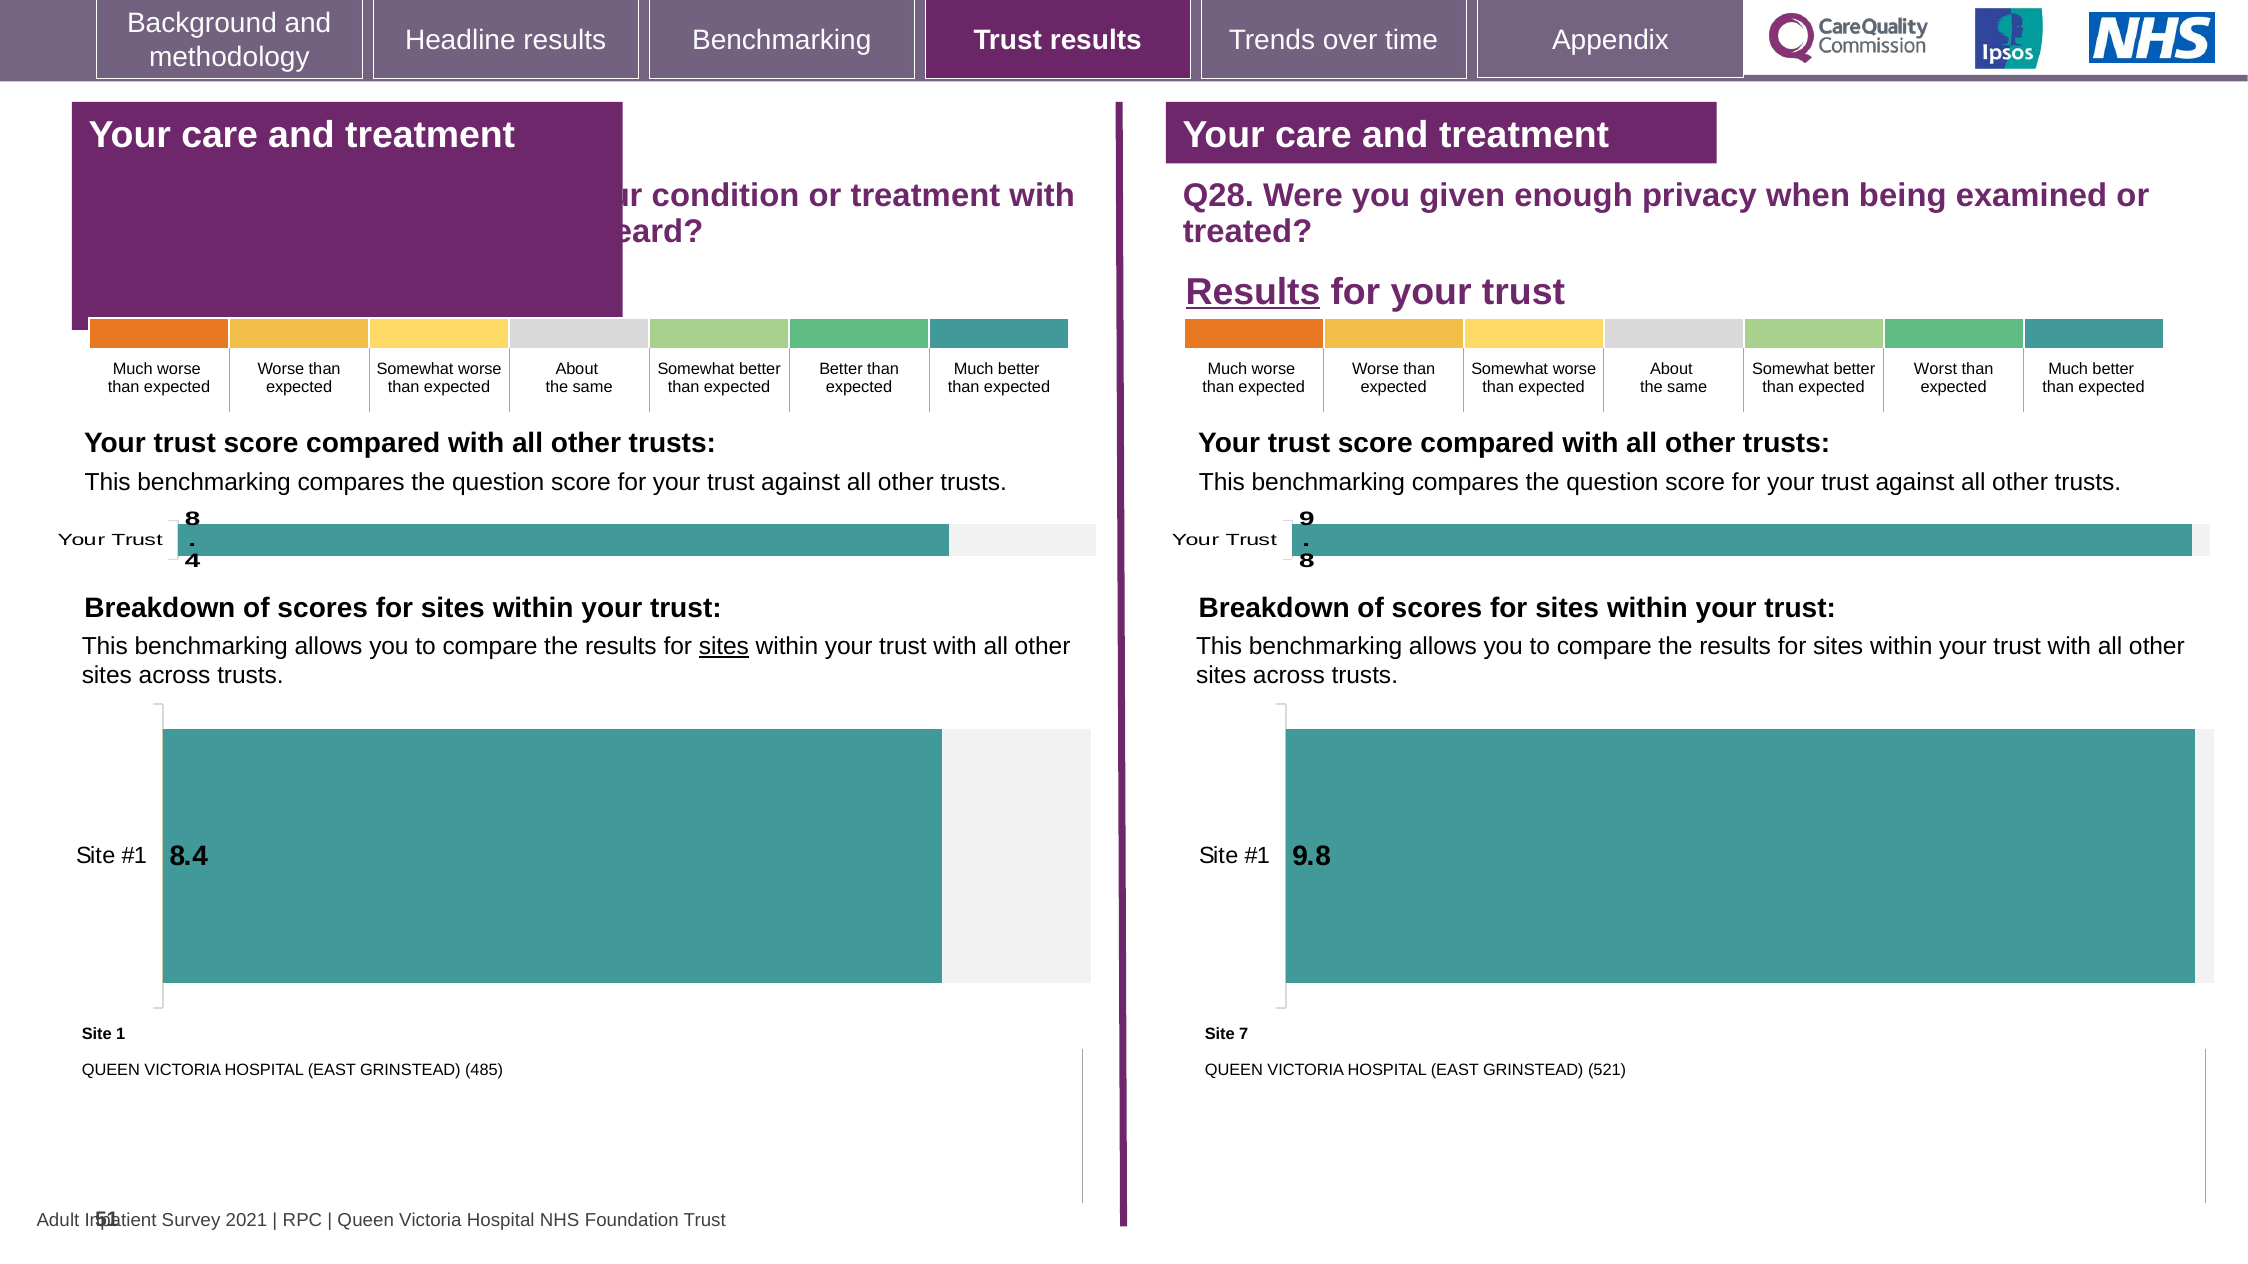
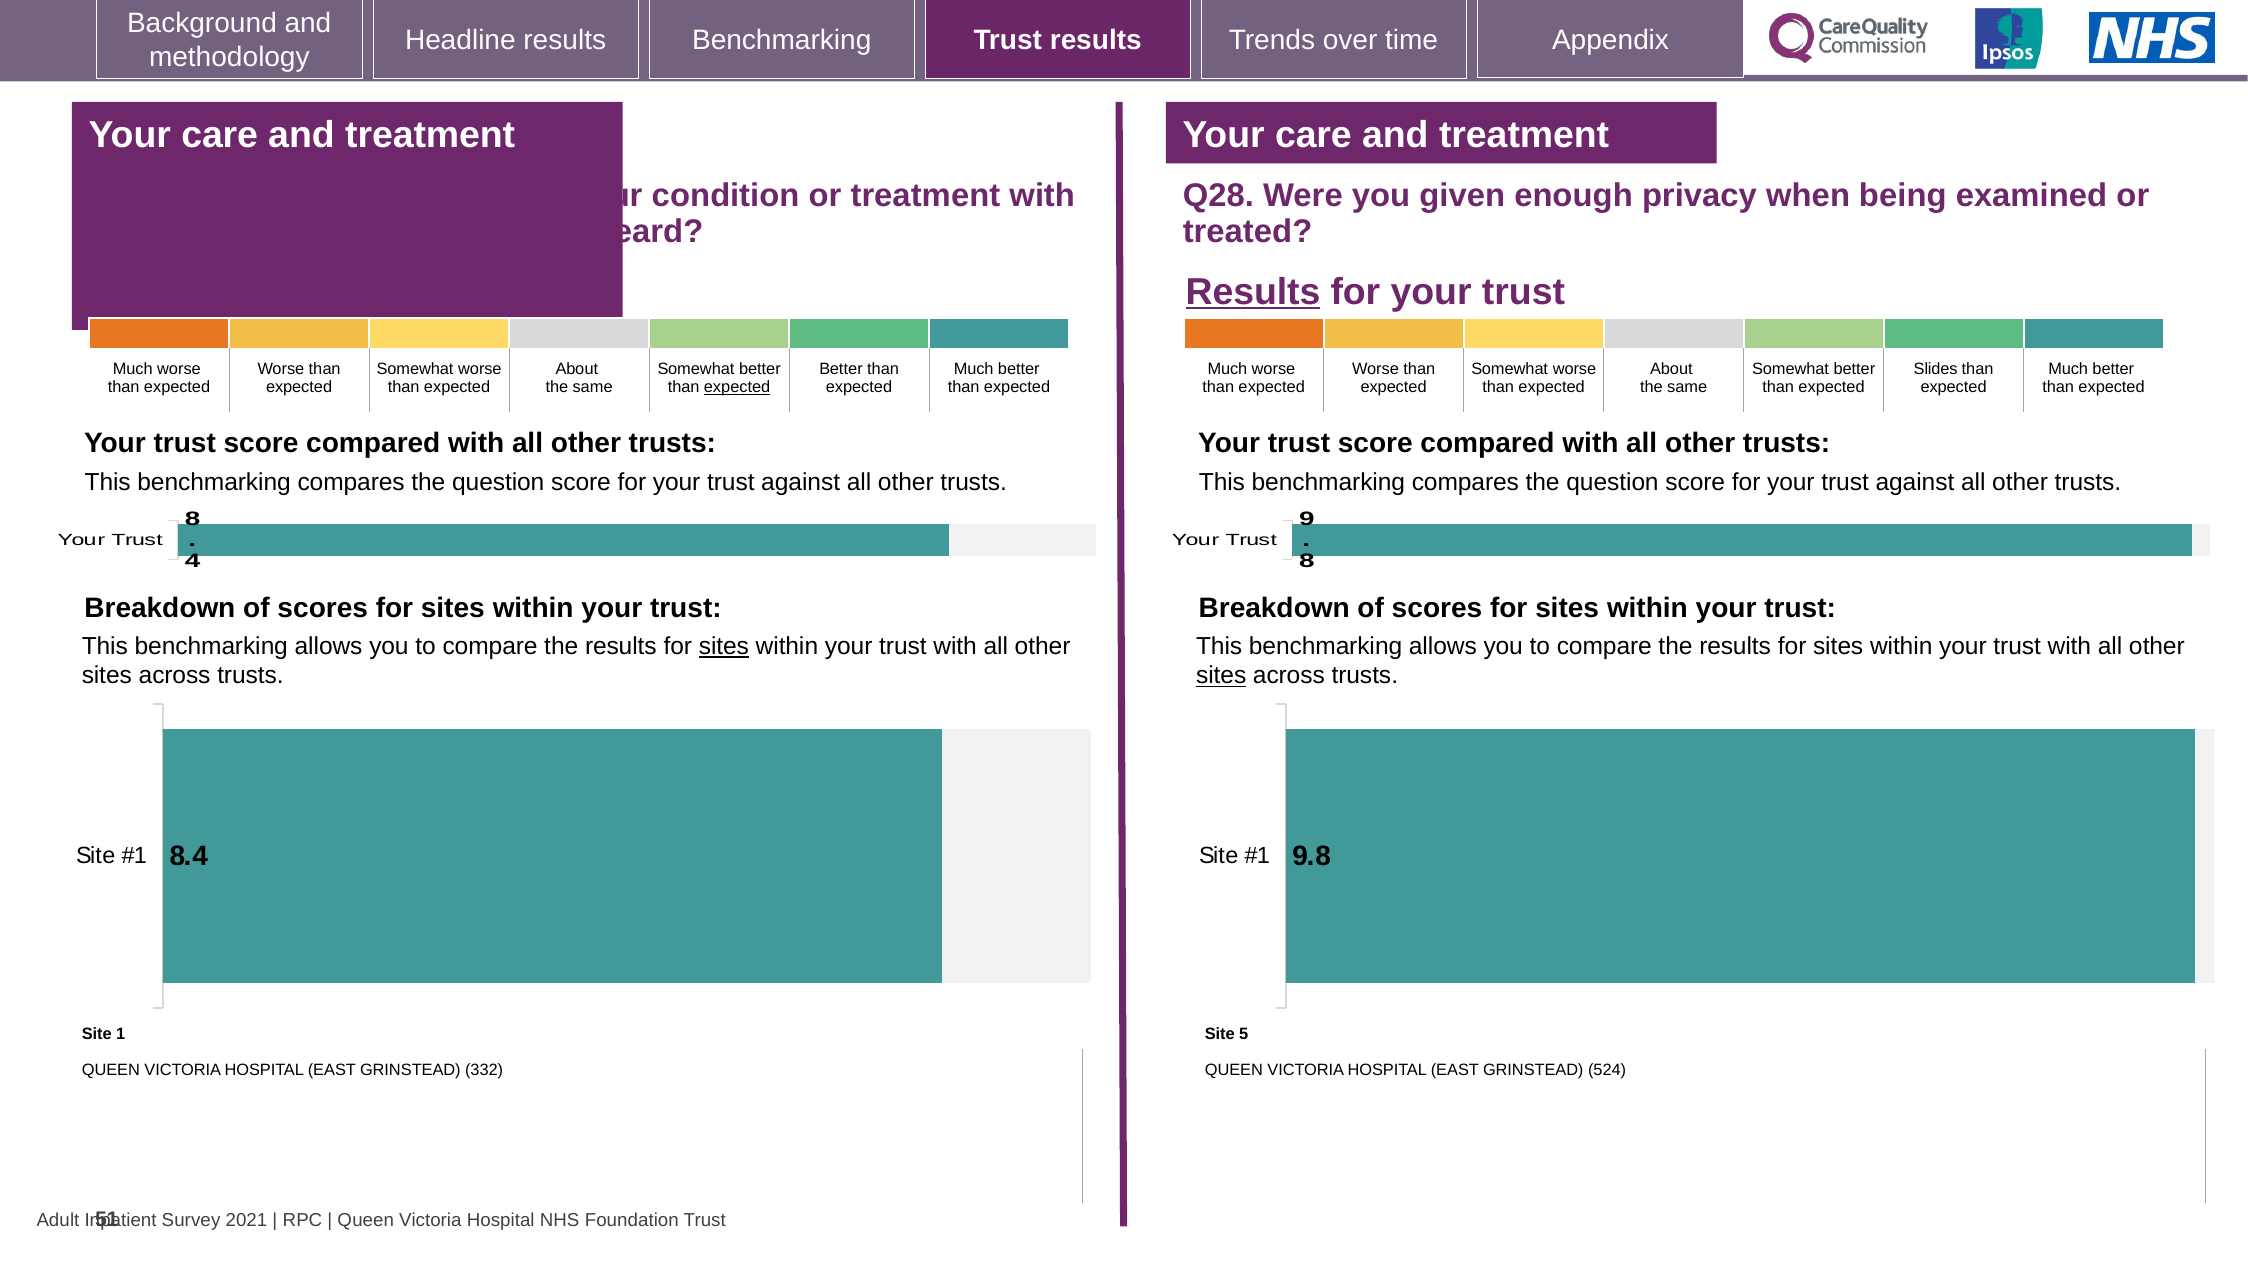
Worst: Worst -> Slides (1936, 369)
expected underline: none -> present (737, 388)
sites underline: none -> present (1221, 676)
7: 7 -> 5 (1244, 1034)
485: 485 -> 332 (484, 1071)
521: 521 -> 524 (1607, 1071)
